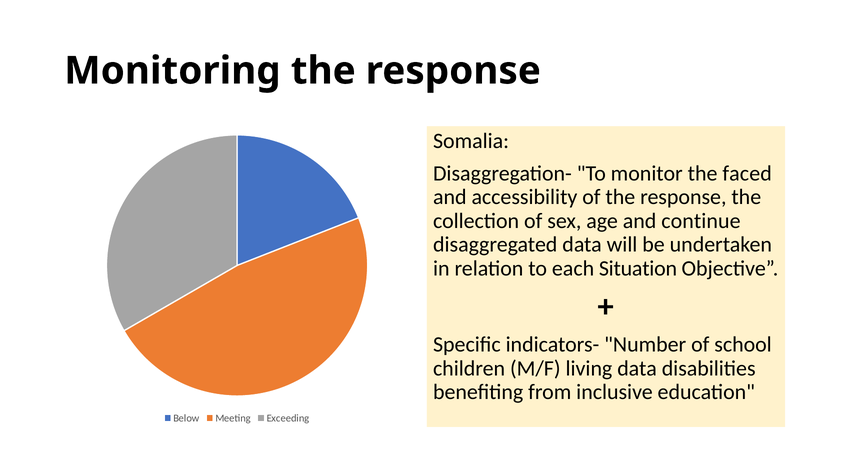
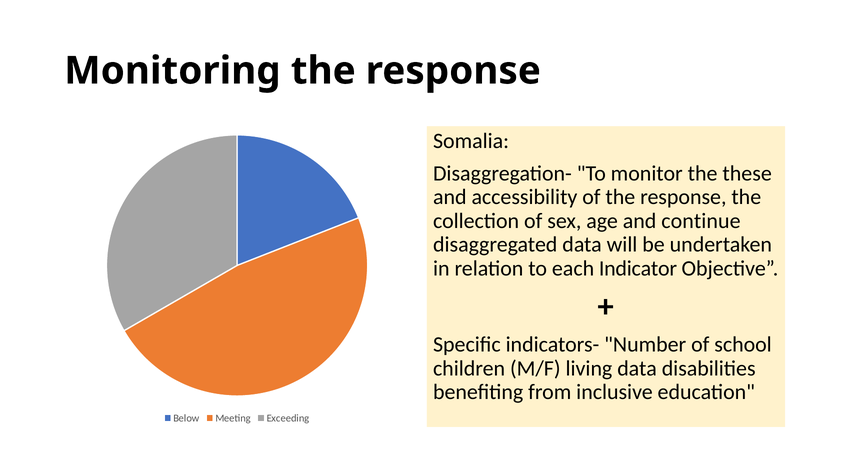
faced: faced -> these (747, 174)
Situation: Situation -> Indicator (638, 268)
